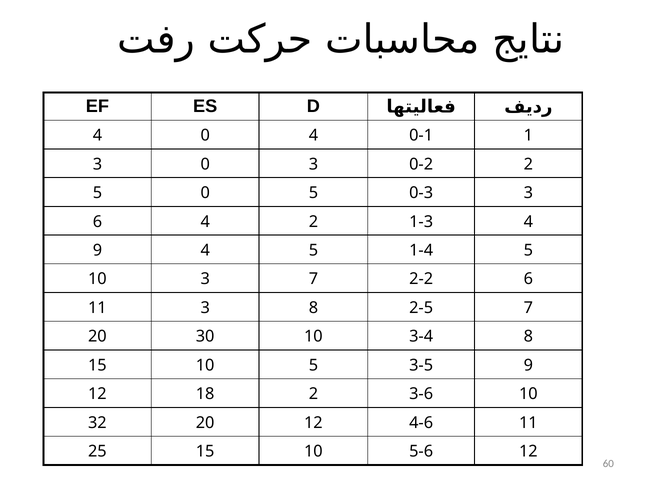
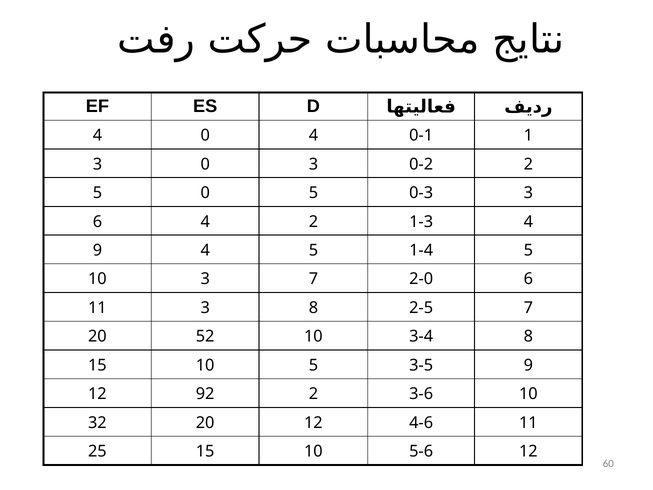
2-2: 2-2 -> 2-0 (421, 279)
30: 30 -> 52 (205, 336)
18: 18 -> 92 (205, 394)
